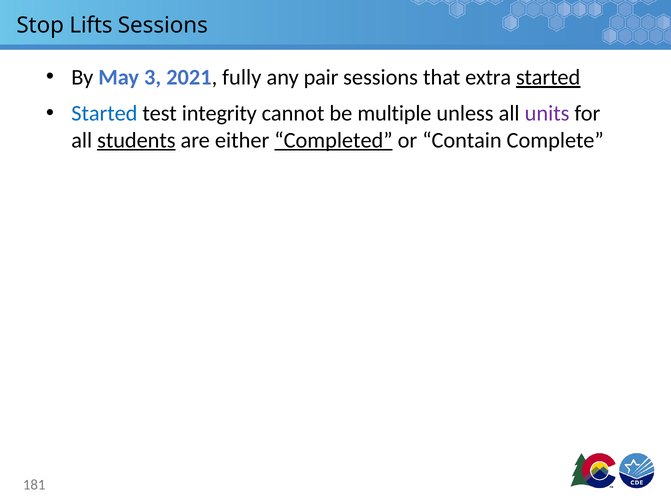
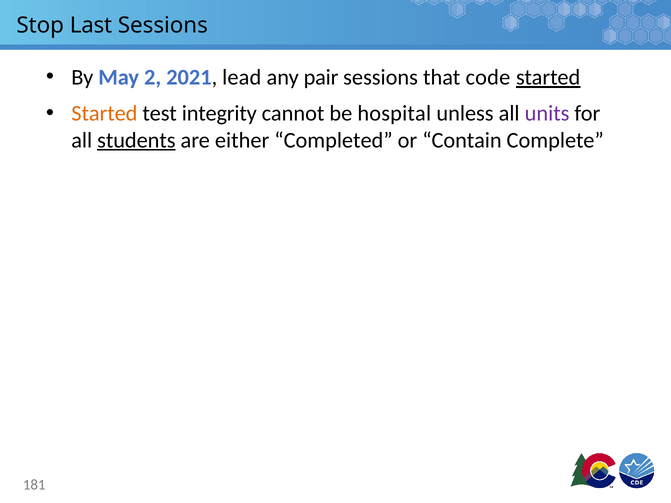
Lifts: Lifts -> Last (91, 25)
3: 3 -> 2 (153, 77)
fully: fully -> lead (242, 77)
extra: extra -> code (488, 77)
Started colour: blue -> orange (104, 113)
multiple: multiple -> hospital (394, 113)
Completed underline: present -> none (334, 140)
